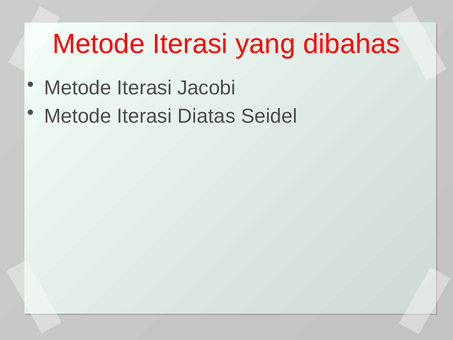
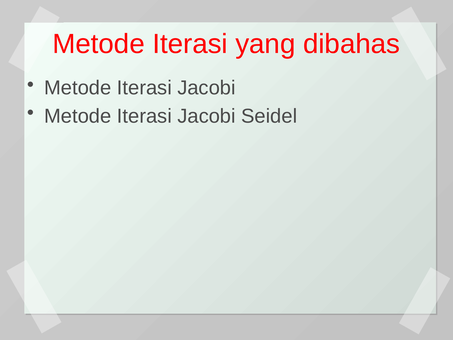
Diatas: Diatas -> Jacobi (207, 116)
